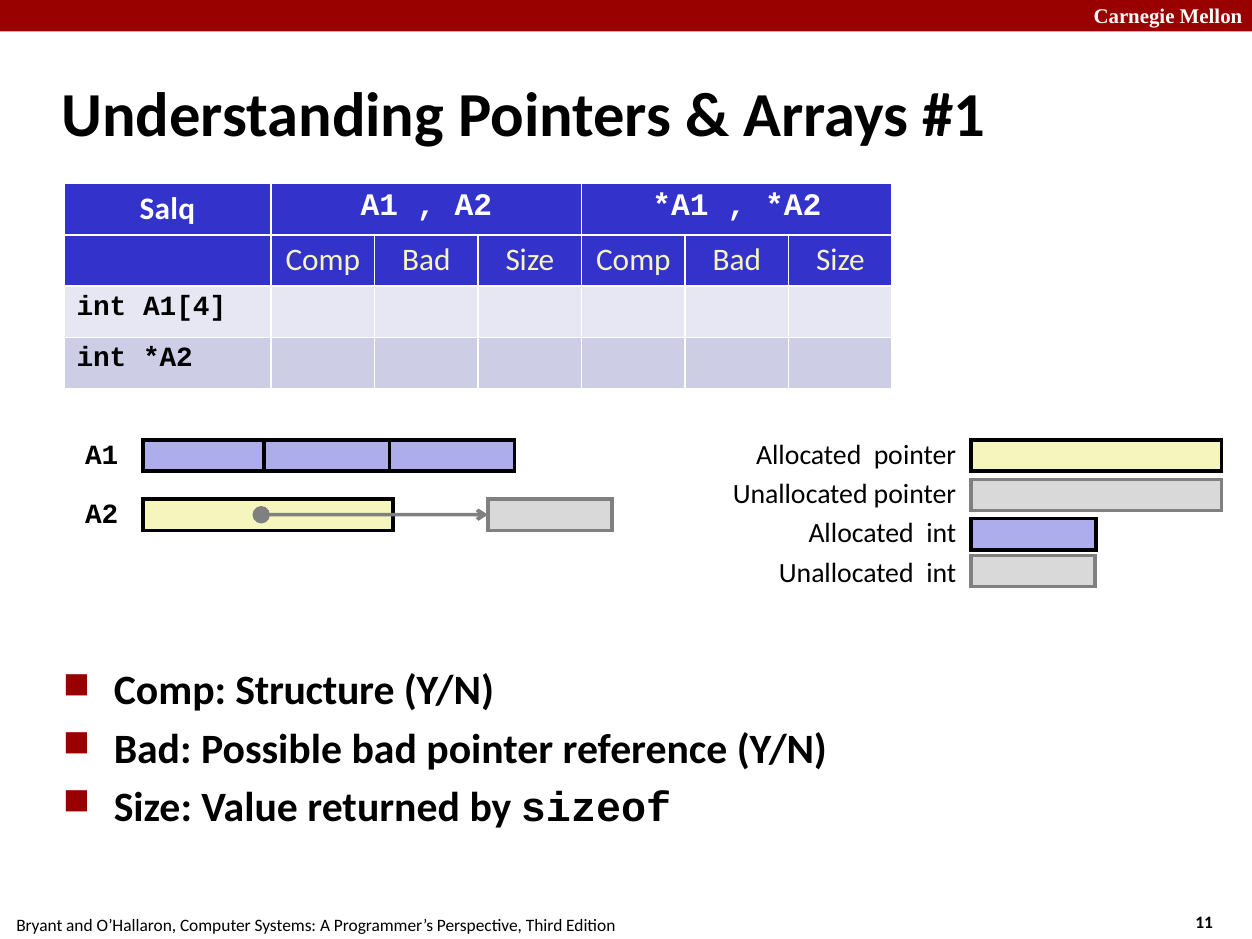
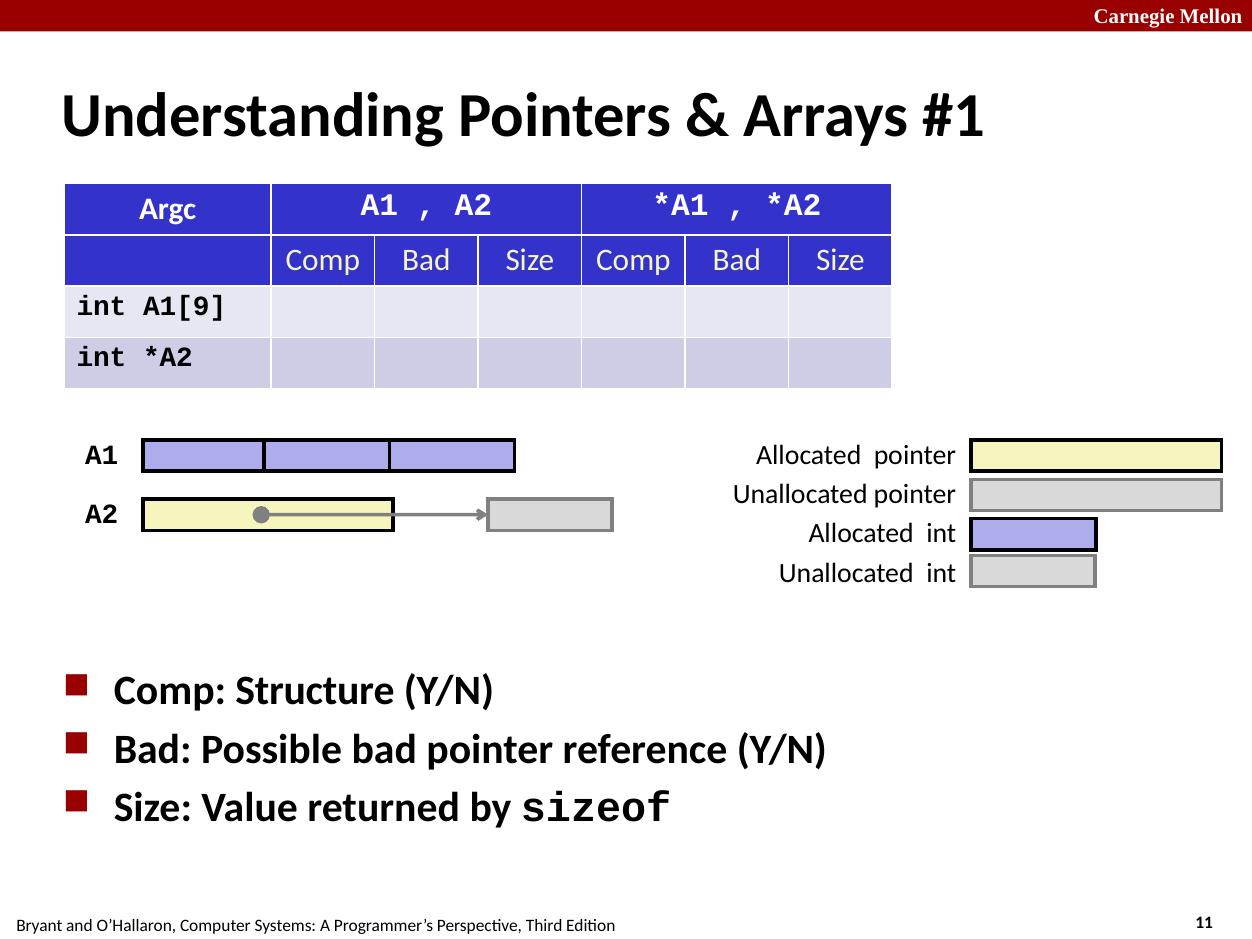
Salq: Salq -> Argc (168, 209)
A1[4: A1[4 -> A1[9 (185, 306)
